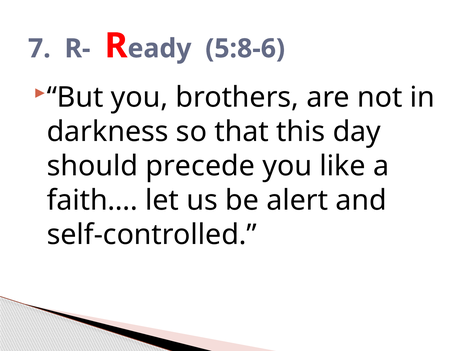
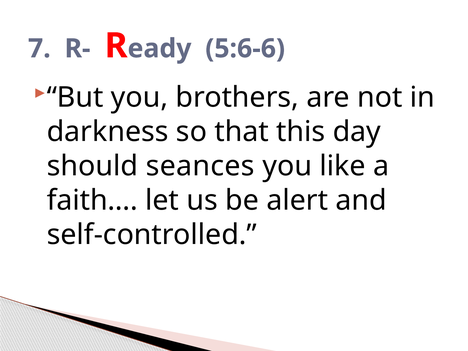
5:8-6: 5:8-6 -> 5:6-6 (245, 49)
precede: precede -> seances (200, 166)
